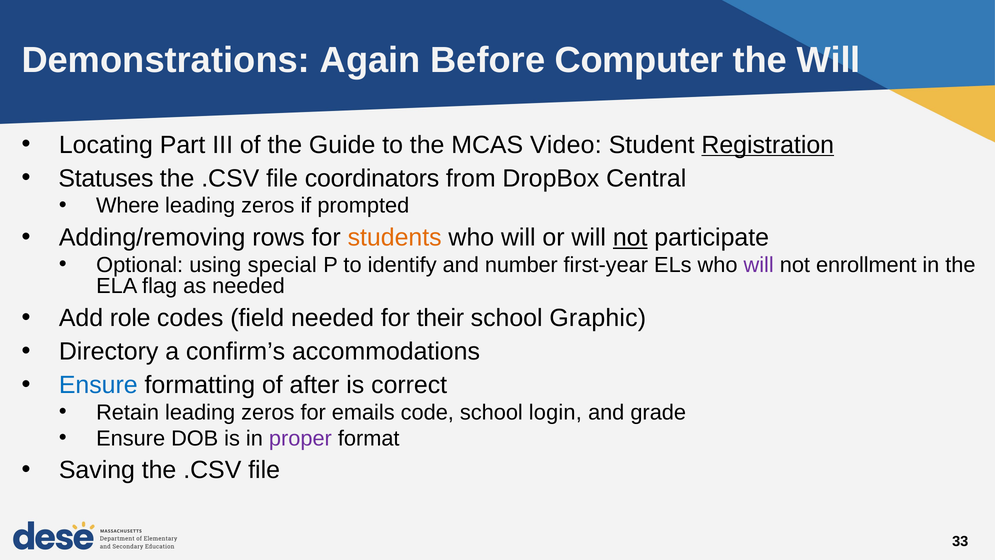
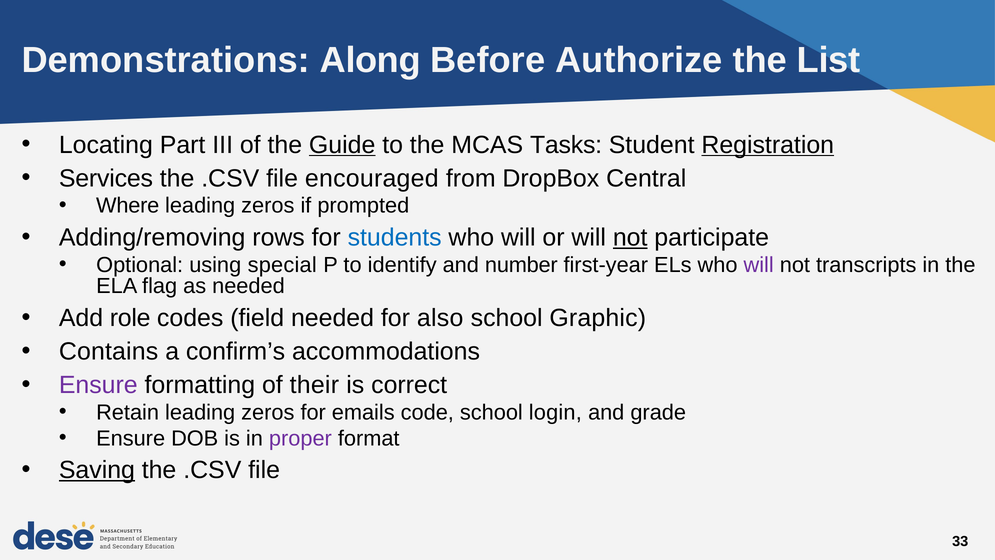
Again: Again -> Along (370, 60)
Computer: Computer -> Authorize (639, 60)
the Will: Will -> List (829, 60)
Guide underline: none -> present (342, 145)
Video: Video -> Tasks (566, 145)
Statuses: Statuses -> Services (106, 178)
coordinators: coordinators -> encouraged (372, 178)
students colour: orange -> blue (395, 237)
enrollment: enrollment -> transcripts (866, 265)
their: their -> also (440, 318)
Directory: Directory -> Contains (109, 351)
Ensure colour: blue -> purple (98, 385)
after: after -> their (314, 385)
Saving underline: none -> present (97, 470)
